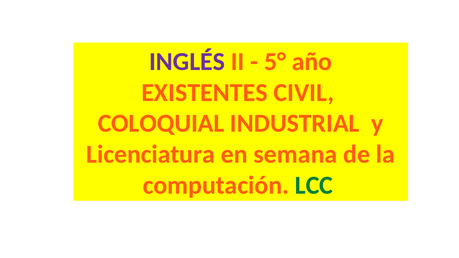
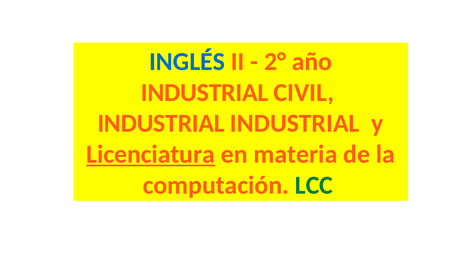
INGLÉS colour: purple -> blue (187, 62)
5°: 5° -> 2° (275, 62)
EXISTENTES: EXISTENTES -> INDUSTRIAL (205, 93)
COLOQUIAL: COLOQUIAL -> INDUSTRIAL (161, 124)
Licenciatura underline: none -> present (151, 155)
semana: semana -> materia (295, 155)
